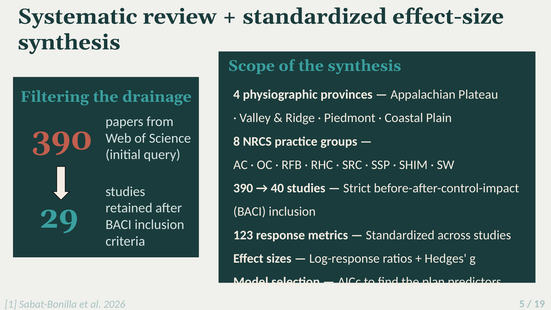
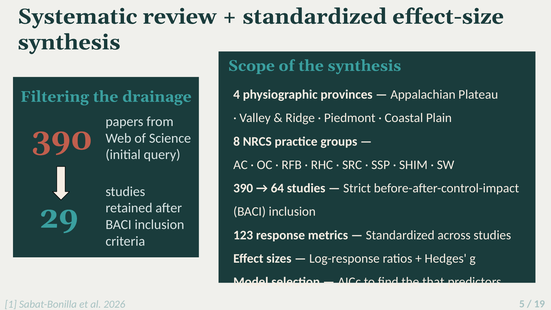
40: 40 -> 64 (277, 188)
plan: plan -> that (433, 282)
